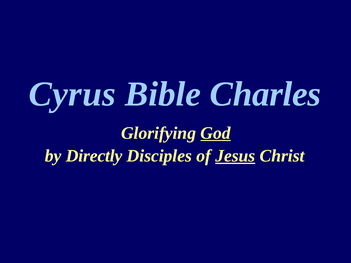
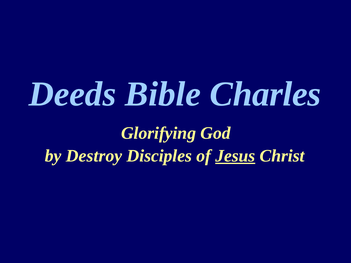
Cyrus: Cyrus -> Deeds (72, 94)
God underline: present -> none (216, 133)
Directly: Directly -> Destroy (94, 156)
